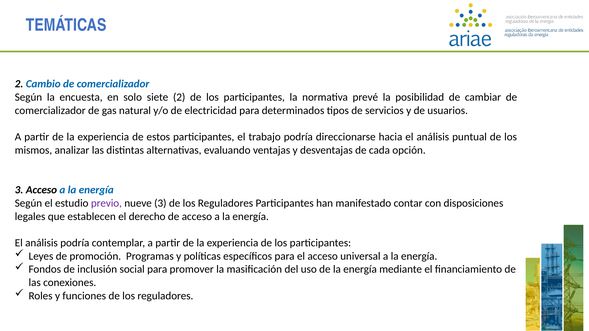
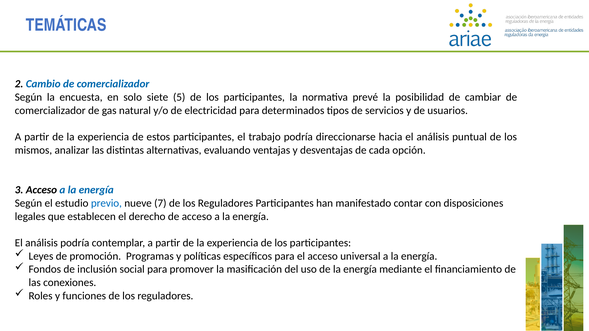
siete 2: 2 -> 5 (179, 97)
previo colour: purple -> blue (106, 203)
nueve 3: 3 -> 7 (160, 203)
